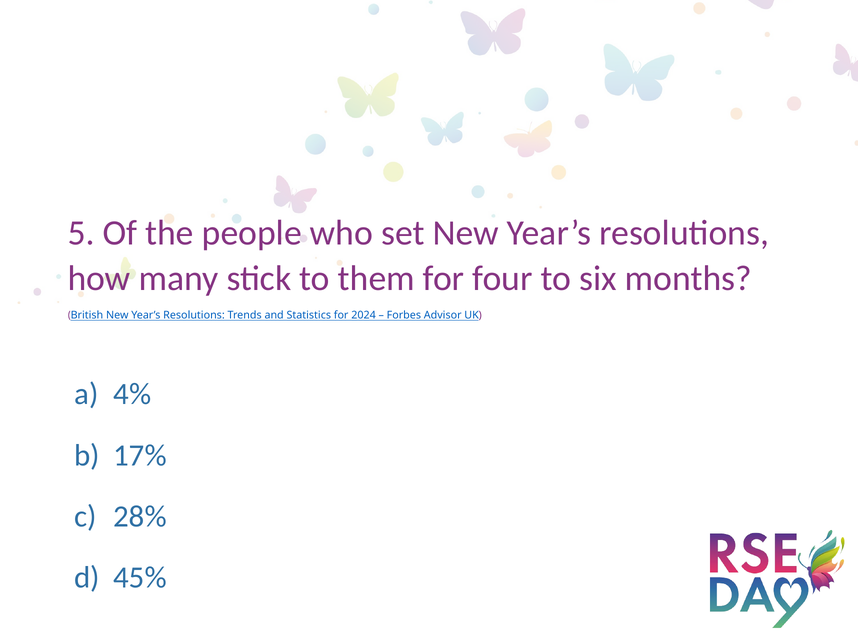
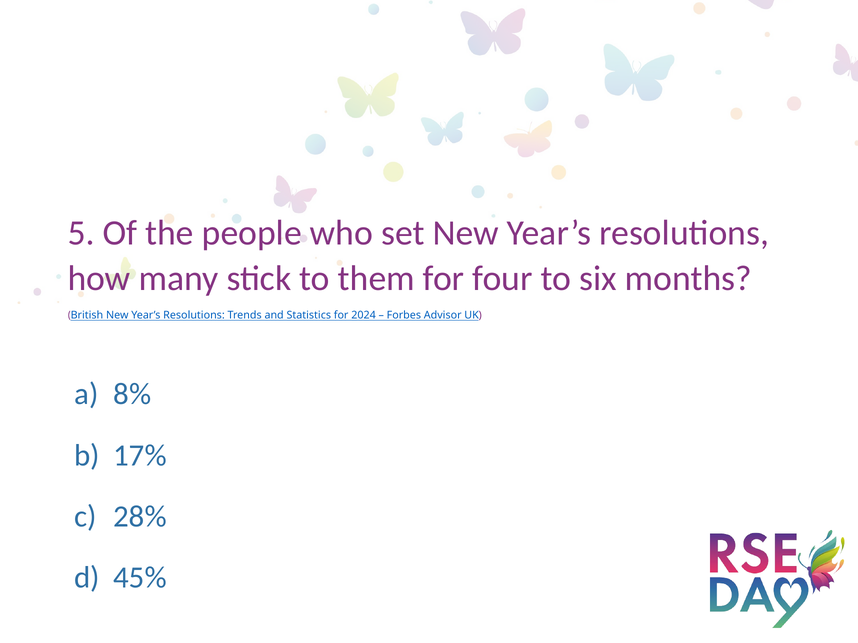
4%: 4% -> 8% (132, 395)
